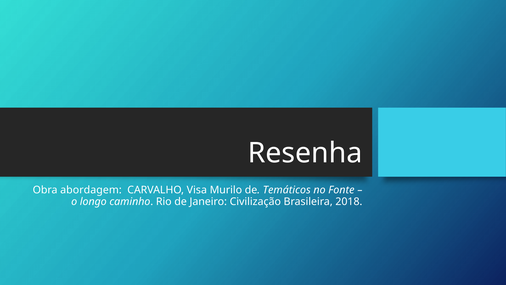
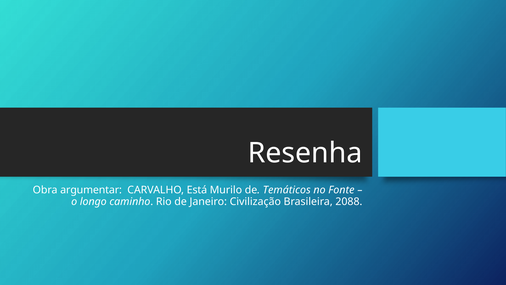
abordagem: abordagem -> argumentar (91, 190)
Visa: Visa -> Está (197, 190)
2018: 2018 -> 2088 (349, 201)
